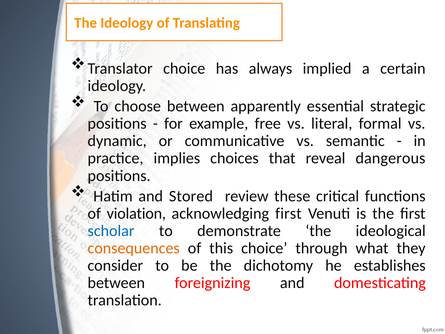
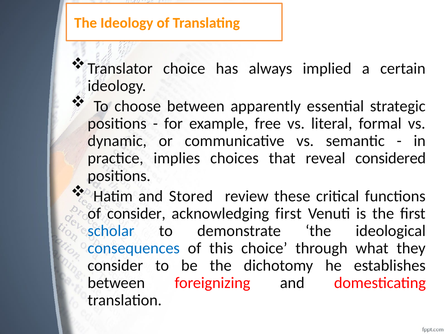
dangerous: dangerous -> considered (391, 158)
of violation: violation -> consider (136, 213)
consequences colour: orange -> blue (134, 248)
